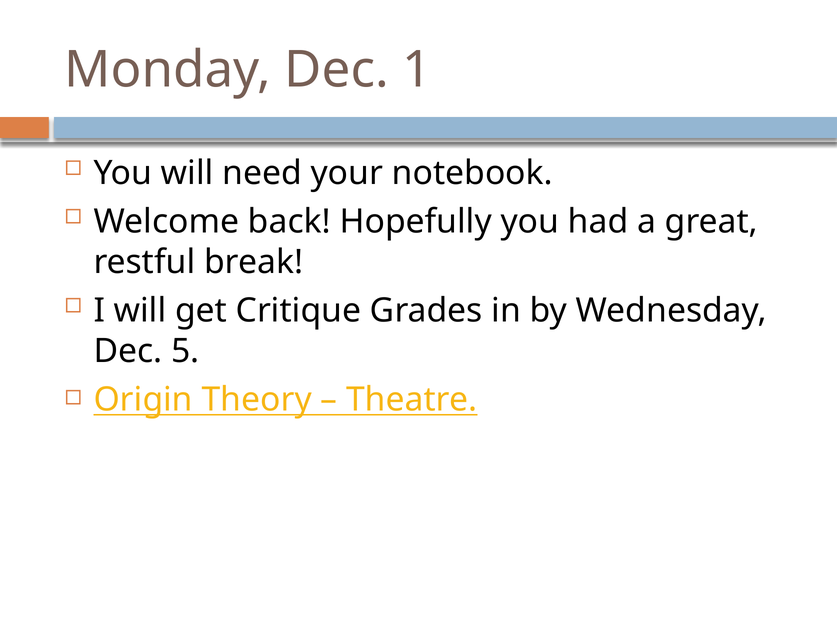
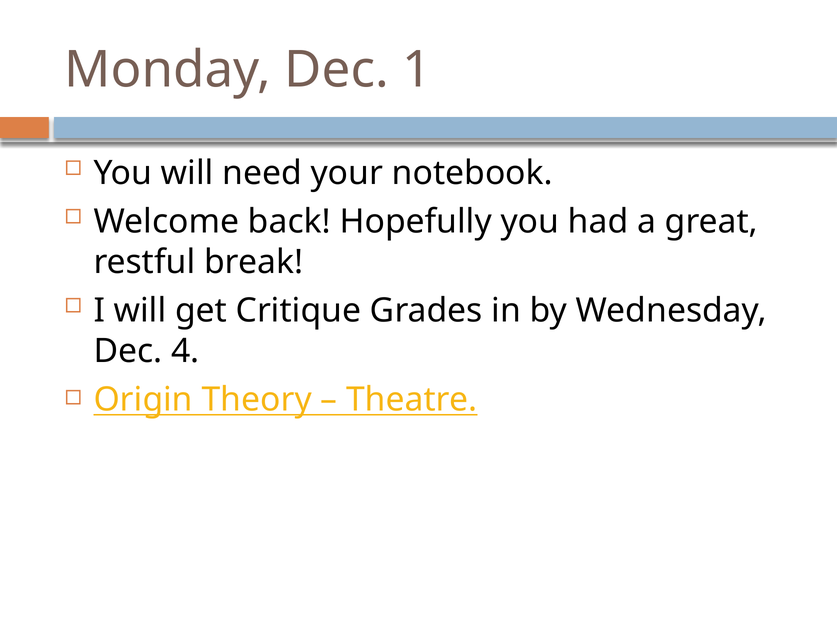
5: 5 -> 4 (185, 351)
